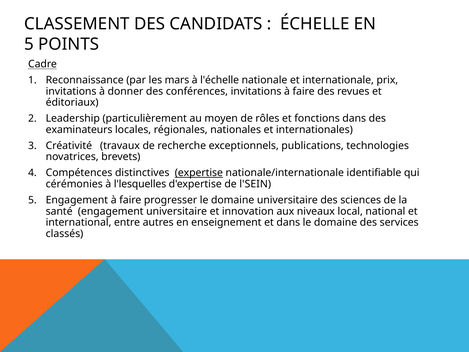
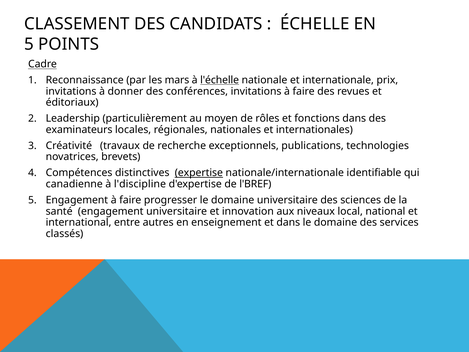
l'échelle underline: none -> present (220, 80)
cérémonies: cérémonies -> canadienne (74, 184)
l'lesquelles: l'lesquelles -> l'discipline (140, 184)
l'SEIN: l'SEIN -> l'BREF (255, 184)
